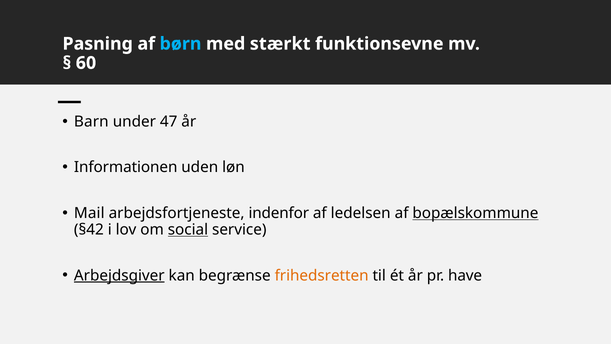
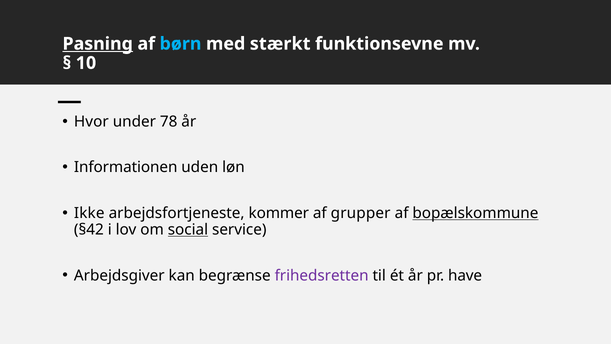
Pasning underline: none -> present (98, 44)
60: 60 -> 10 (86, 63)
Barn: Barn -> Hvor (91, 122)
47: 47 -> 78 (169, 122)
Mail: Mail -> Ikke (89, 213)
indenfor: indenfor -> kommer (279, 213)
ledelsen: ledelsen -> grupper (361, 213)
Arbejdsgiver underline: present -> none (119, 275)
frihedsretten colour: orange -> purple (322, 275)
